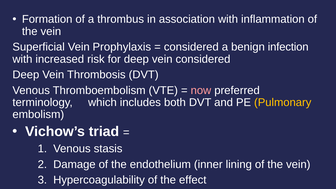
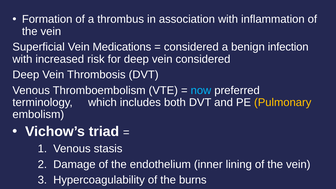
Prophylaxis: Prophylaxis -> Medications (122, 47)
now colour: pink -> light blue (201, 90)
effect: effect -> burns (193, 180)
